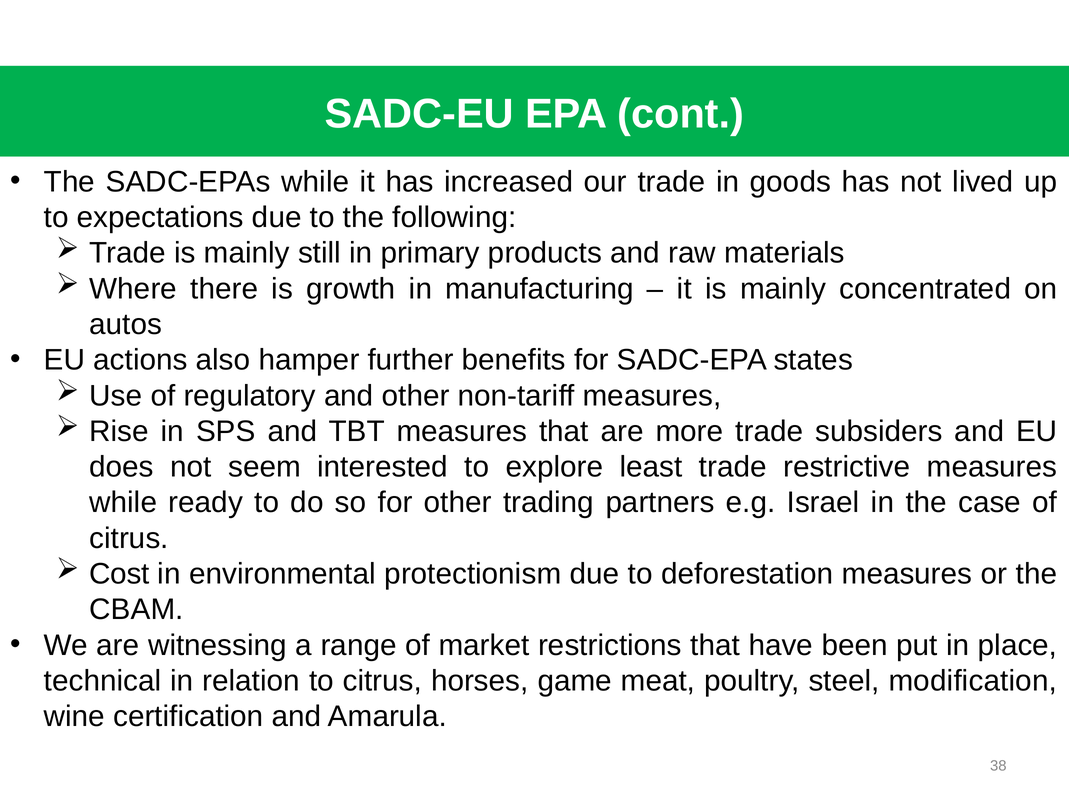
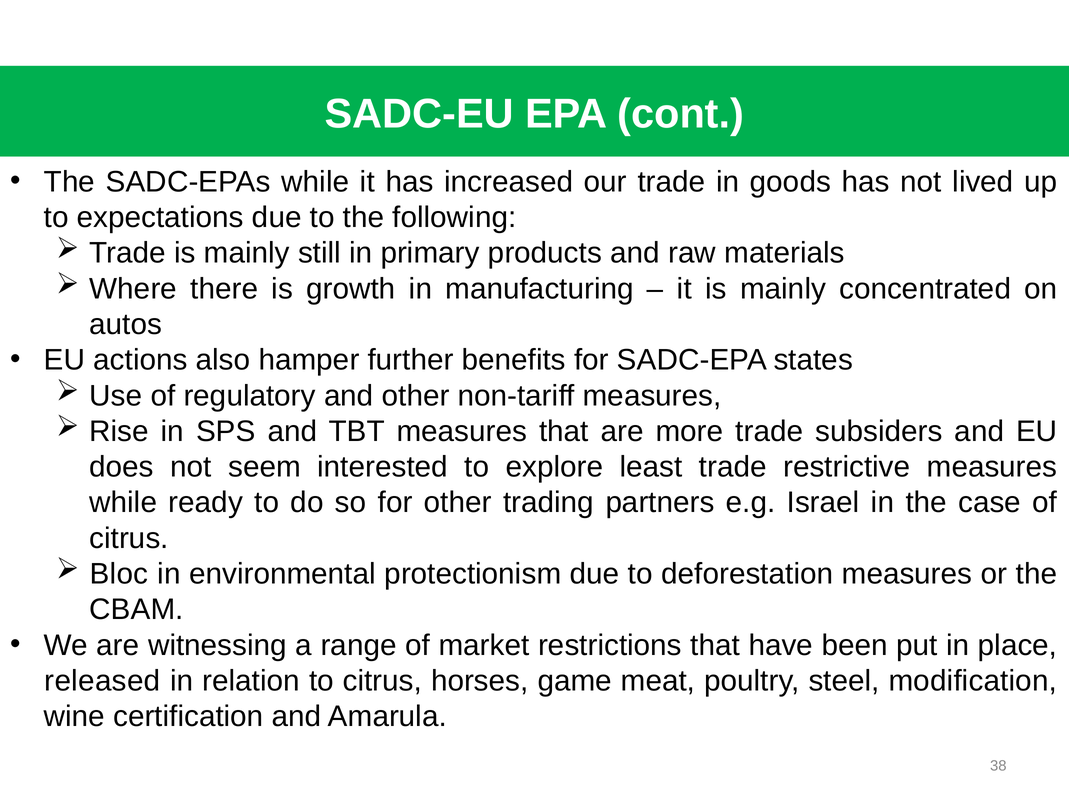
Cost: Cost -> Bloc (119, 574)
technical: technical -> released (102, 681)
